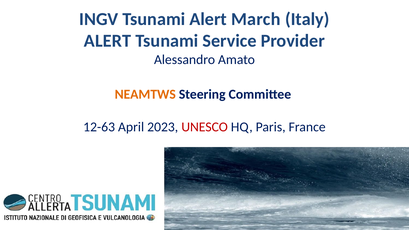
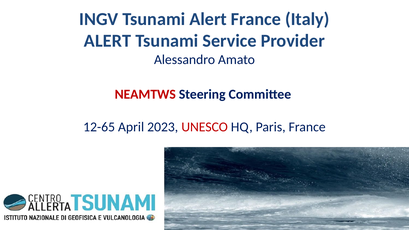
Alert March: March -> France (256, 19)
NEAMTWS colour: orange -> red (145, 94)
12-63: 12-63 -> 12-65 (99, 127)
